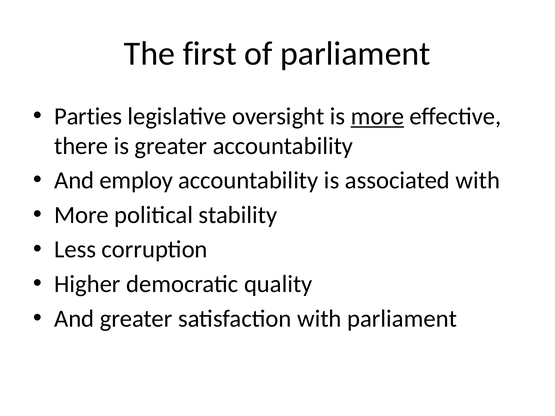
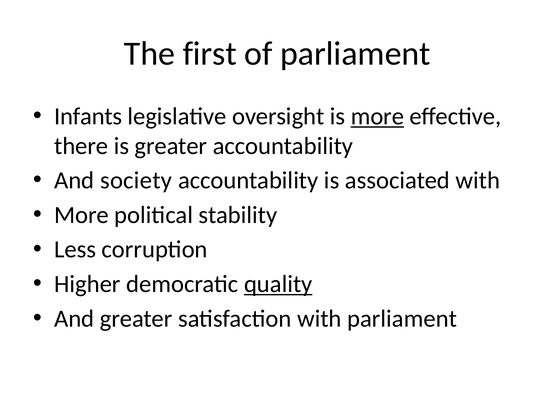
Parties: Parties -> Infants (88, 116)
employ: employ -> society (136, 181)
quality underline: none -> present (278, 284)
